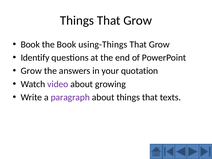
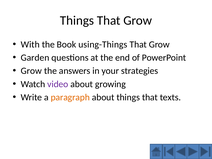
Book: Book -> With (30, 44)
Identify: Identify -> Garden (35, 58)
quotation: quotation -> strategies (140, 71)
paragraph colour: purple -> orange (70, 97)
